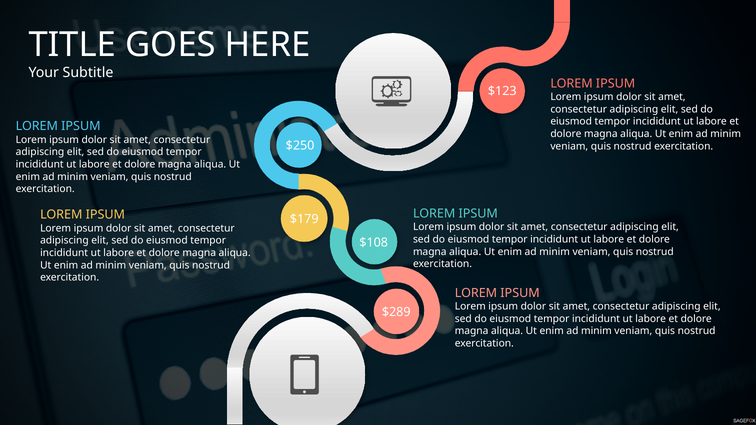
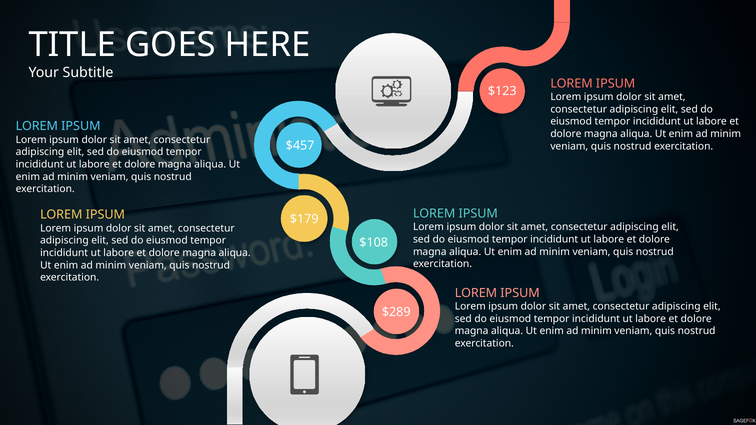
$250: $250 -> $457 (300, 146)
